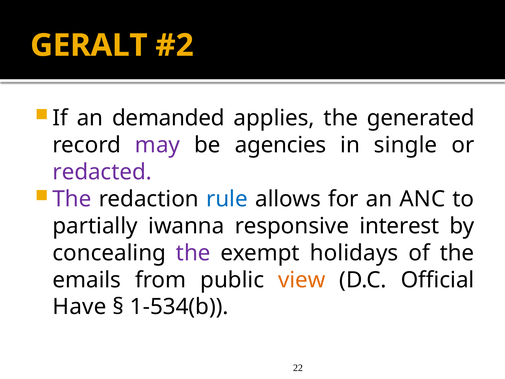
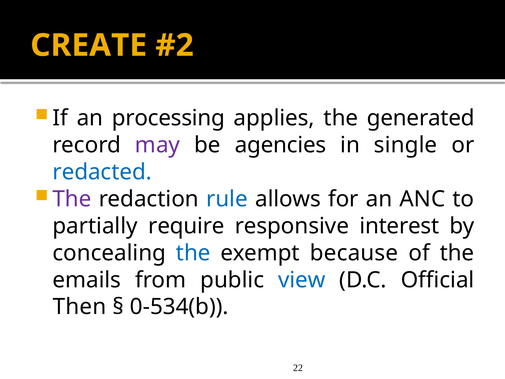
GERALT: GERALT -> CREATE (89, 45)
demanded: demanded -> processing (168, 118)
redacted colour: purple -> blue (102, 172)
iwanna: iwanna -> require (186, 226)
the colour: purple -> blue (193, 253)
holidays: holidays -> because (354, 253)
view colour: orange -> blue (302, 280)
Have: Have -> Then (80, 307)
1-534(b: 1-534(b -> 0-534(b (179, 307)
